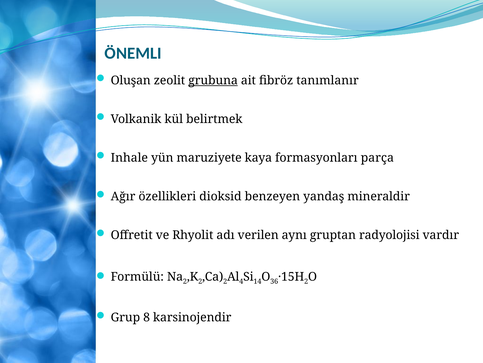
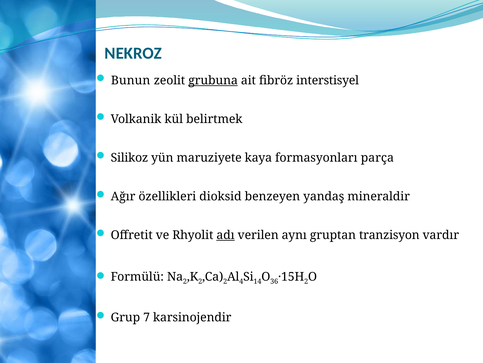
ÖNEMLI: ÖNEMLI -> NEKROZ (133, 53)
Oluşan: Oluşan -> Bunun (131, 80)
tanımlanır: tanımlanır -> interstisyel (328, 80)
Inhale: Inhale -> Silikoz (129, 157)
adı underline: none -> present (226, 235)
radyolojisi: radyolojisi -> tranzisyon (389, 235)
8: 8 -> 7 (147, 317)
